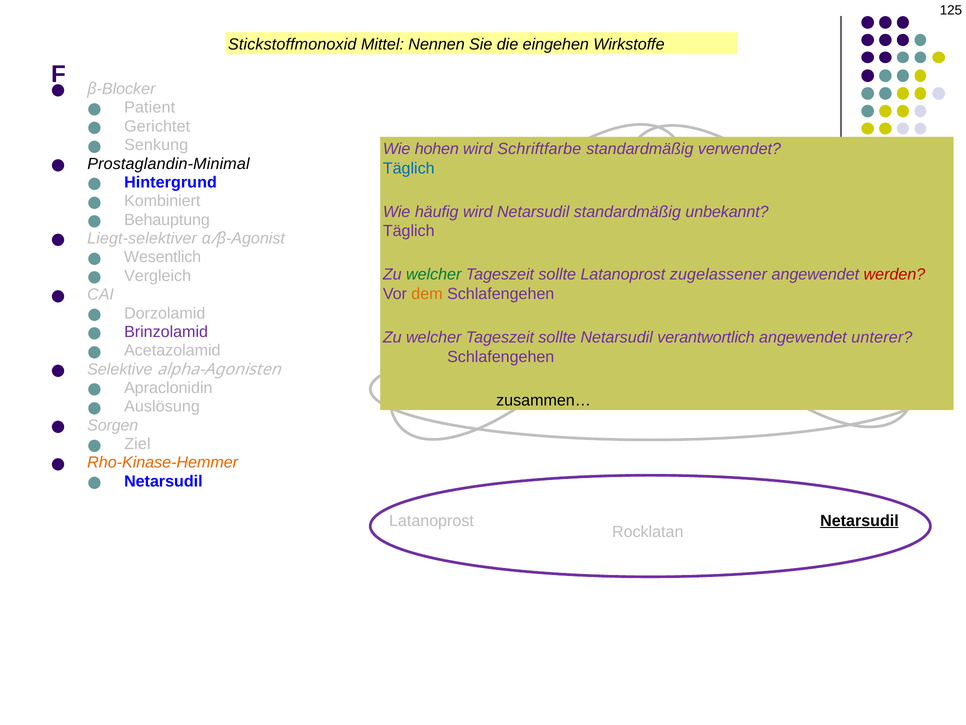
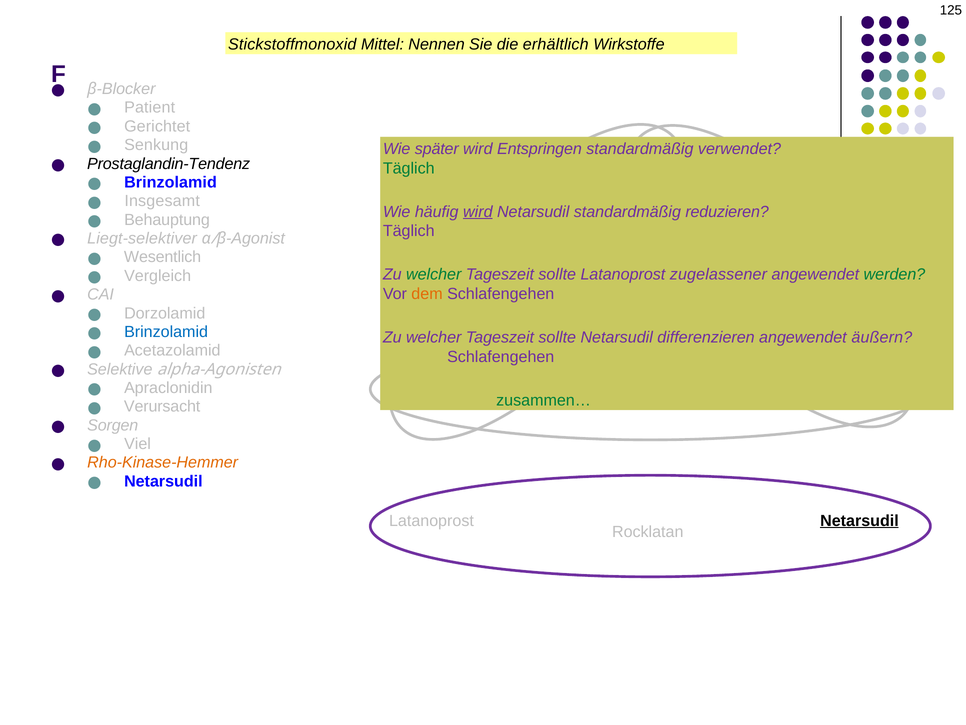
eingehen: eingehen -> erhältlich (556, 44)
hohen: hohen -> später (437, 149)
Schriftfarbe: Schriftfarbe -> Entspringen (539, 149)
Prostaglandin-Minimal: Prostaglandin-Minimal -> Prostaglandin-Tendenz (169, 164)
Täglich colour: blue -> green (409, 168)
Hintergrund: Hintergrund -> Brinzolamid (170, 182)
Kombiniert: Kombiniert -> Insgesamt (162, 201)
wird underline: none -> present (478, 212)
unbekannt: unbekannt -> reduzieren (727, 212)
werden colour: red -> green (894, 274)
Brinzolamid colour: purple -> blue (166, 332)
verantwortlich: verantwortlich -> differenzieren (706, 337)
unterer: unterer -> äußern (882, 337)
zusammen… colour: black -> green (544, 400)
Auslösung: Auslösung -> Verursacht (162, 406)
Ziel: Ziel -> Viel (138, 444)
